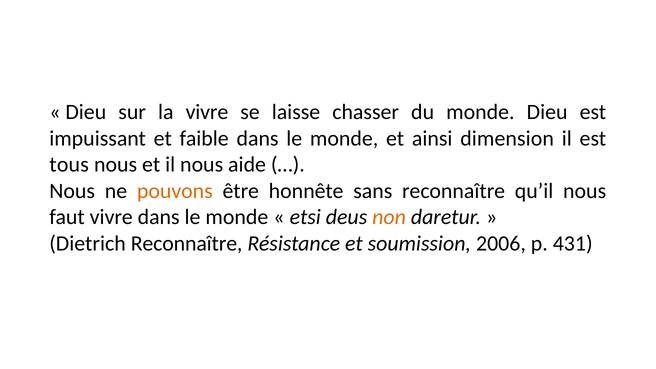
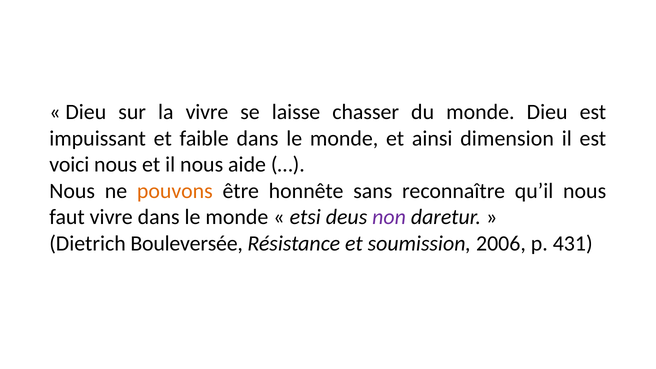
tous: tous -> voici (69, 165)
non colour: orange -> purple (389, 217)
Dietrich Reconnaître: Reconnaître -> Bouleversée (187, 243)
